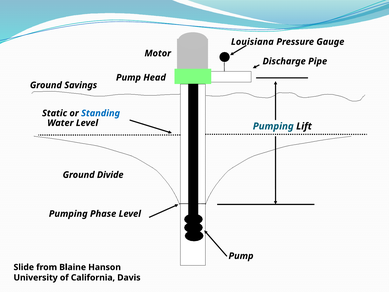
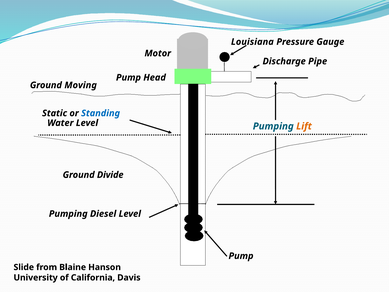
Savings: Savings -> Moving (81, 85)
Lift colour: black -> orange (304, 126)
Phase: Phase -> Diesel (103, 214)
